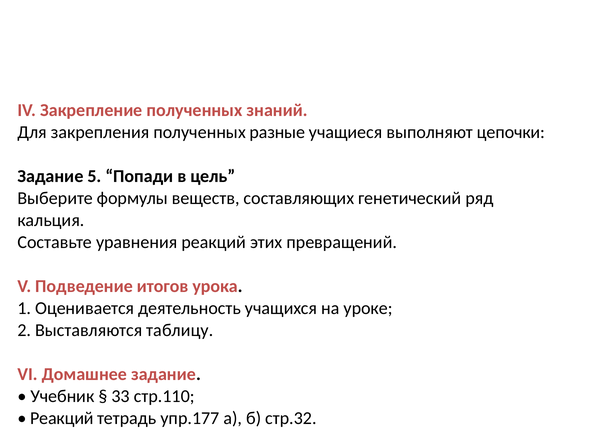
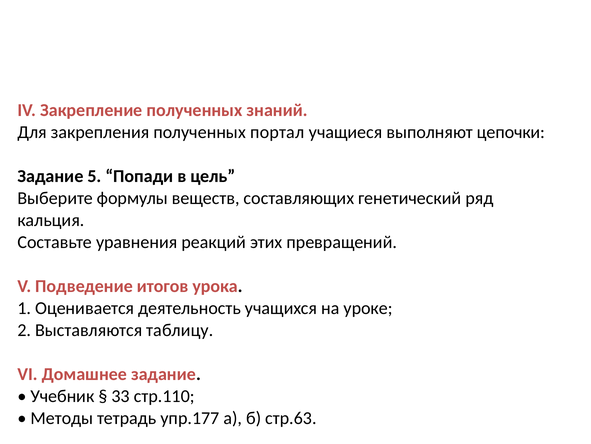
разные: разные -> портал (277, 132)
Реакций: Реакций -> Методы (62, 418)
стр.32: стр.32 -> стр.63 (291, 418)
